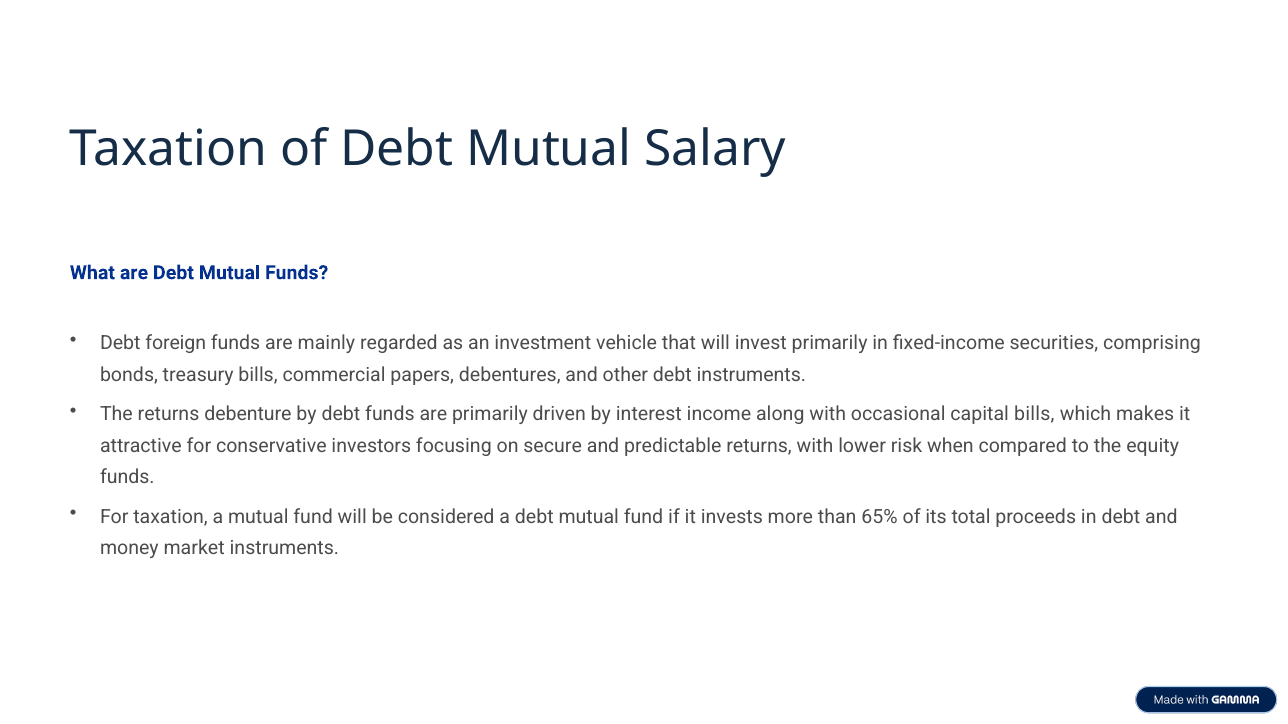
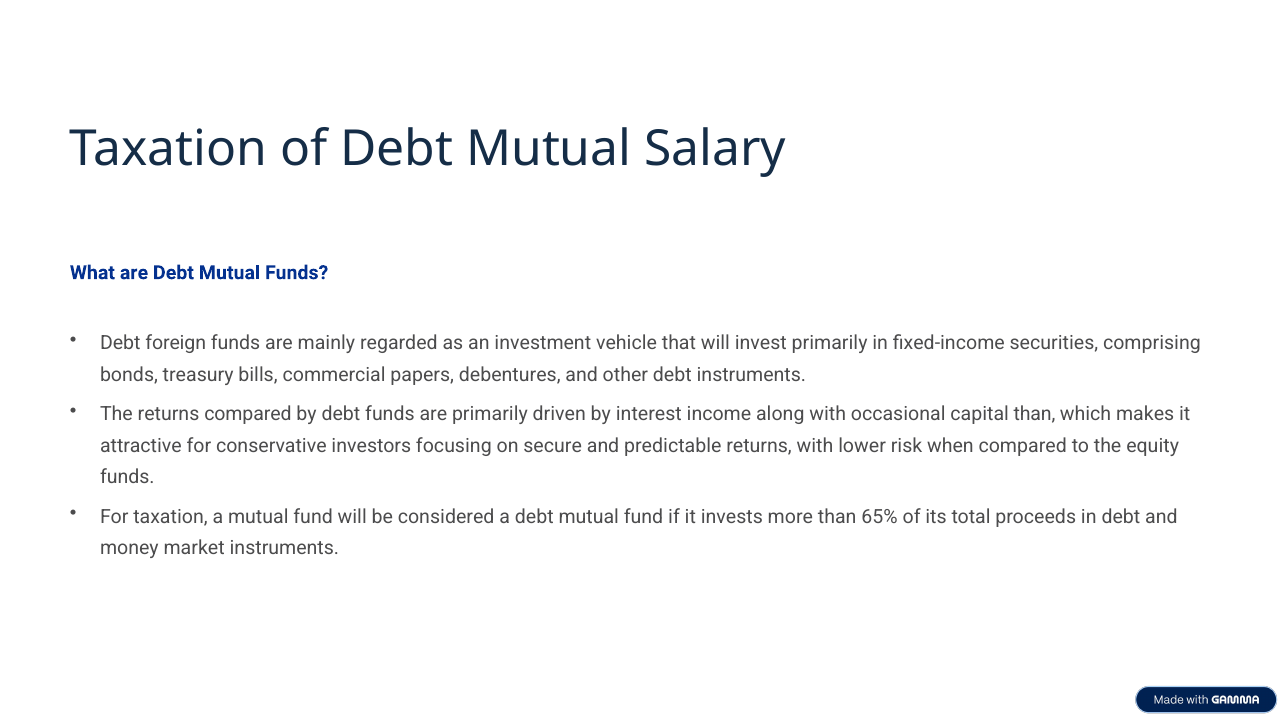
returns debenture: debenture -> compared (248, 414)
capital bills: bills -> than (1035, 414)
